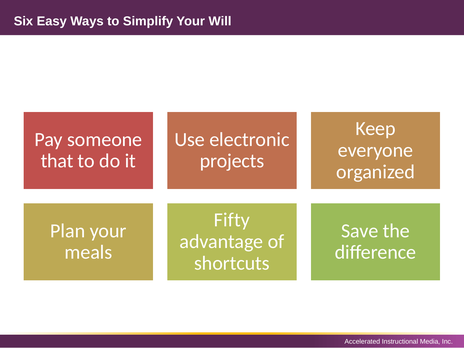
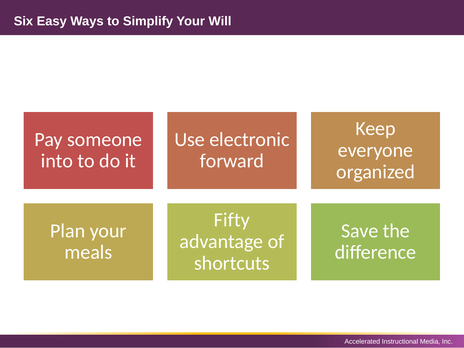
that: that -> into (57, 161)
projects: projects -> forward (232, 161)
